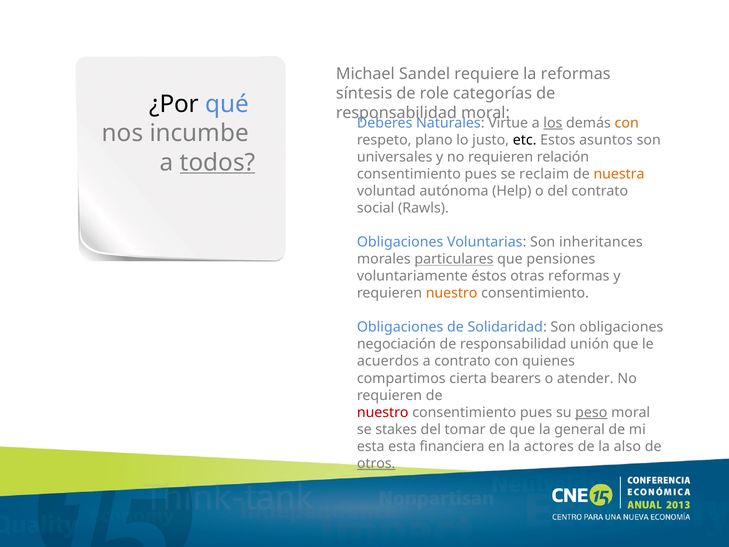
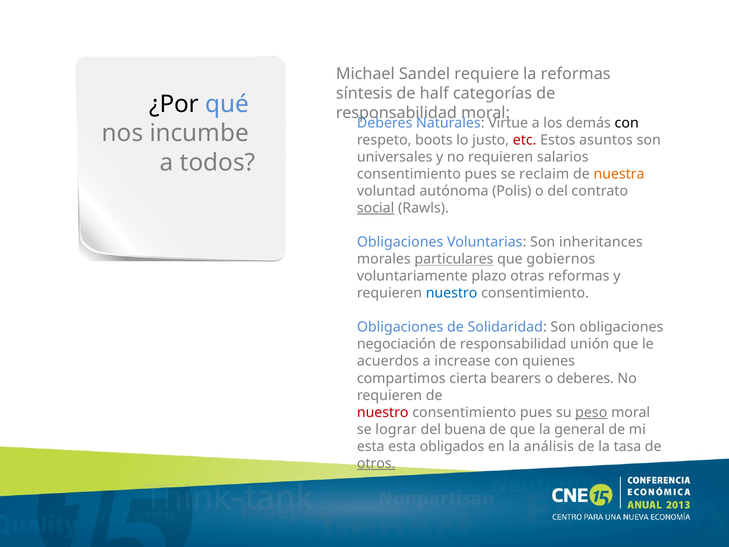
role: role -> half (434, 93)
los underline: present -> none (553, 123)
con colour: orange -> black (627, 123)
plano: plano -> boots (434, 140)
etc colour: black -> red (525, 140)
relación: relación -> salarios (563, 157)
todos underline: present -> none (218, 162)
Help: Help -> Polis (512, 191)
social underline: none -> present (376, 208)
pensiones: pensiones -> gobiernos (561, 259)
éstos: éstos -> plazo (489, 276)
nuestro colour: orange -> blue (452, 293)
a contrato: contrato -> increase (462, 361)
o atender: atender -> deberes (585, 378)
stakes: stakes -> lograr (396, 429)
tomar: tomar -> buena (465, 429)
financiera: financiera -> obligados (452, 446)
actores: actores -> análisis (549, 446)
also: also -> tasa (627, 446)
